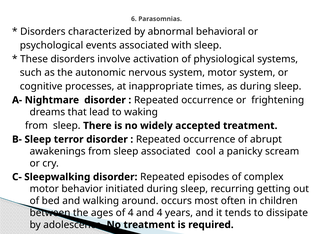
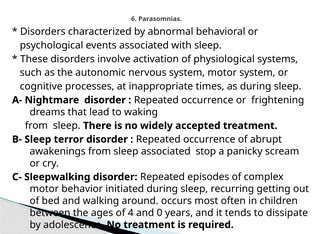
cool: cool -> stop (206, 152)
and 4: 4 -> 0 (160, 213)
